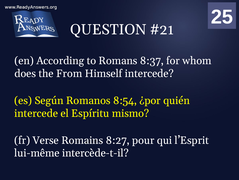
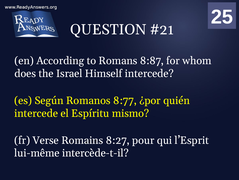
8:37: 8:37 -> 8:87 (152, 60)
From: From -> Israel (69, 73)
8:54: 8:54 -> 8:77 (125, 100)
